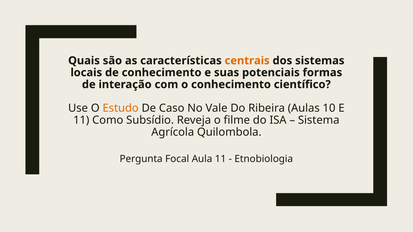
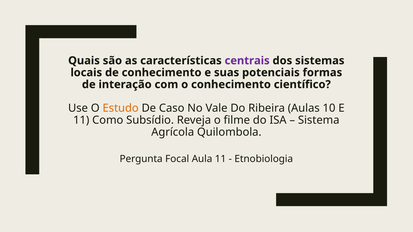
centrais colour: orange -> purple (247, 61)
